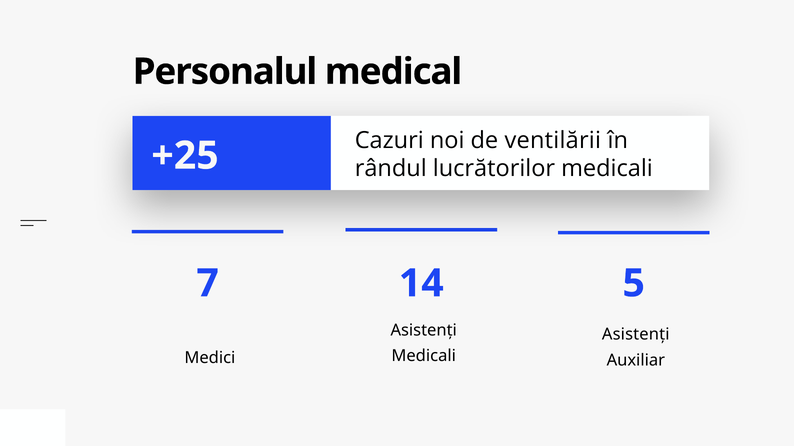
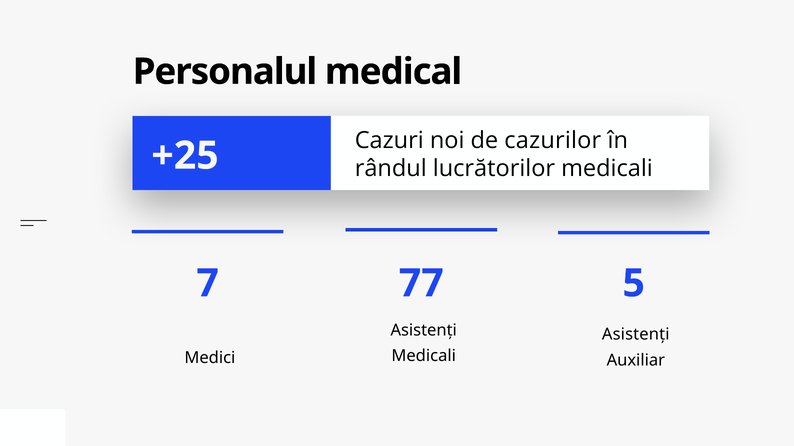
ventilării: ventilării -> cazurilor (553, 141)
14: 14 -> 77 (421, 284)
